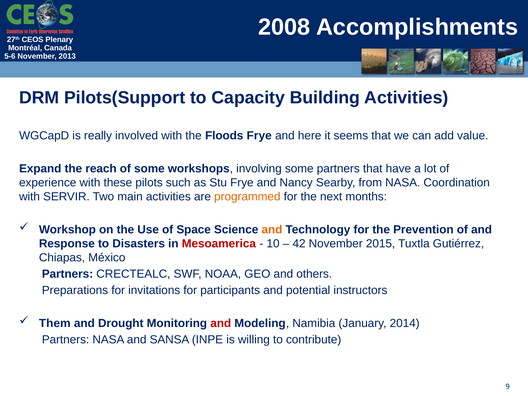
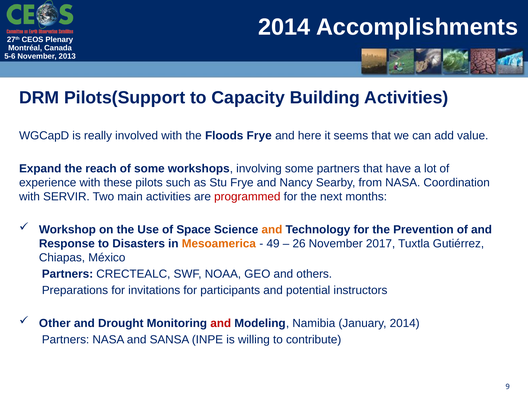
2008: 2008 -> 2014 (284, 27)
programmed colour: orange -> red (247, 197)
Mesoamerica colour: red -> orange (219, 244)
10: 10 -> 49 (273, 244)
42: 42 -> 26 (299, 244)
2015: 2015 -> 2017 (381, 244)
Them: Them -> Other (55, 323)
